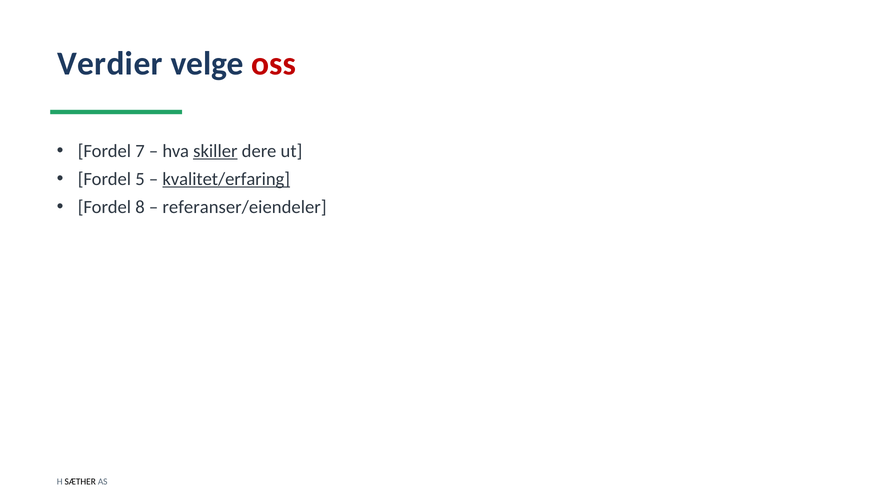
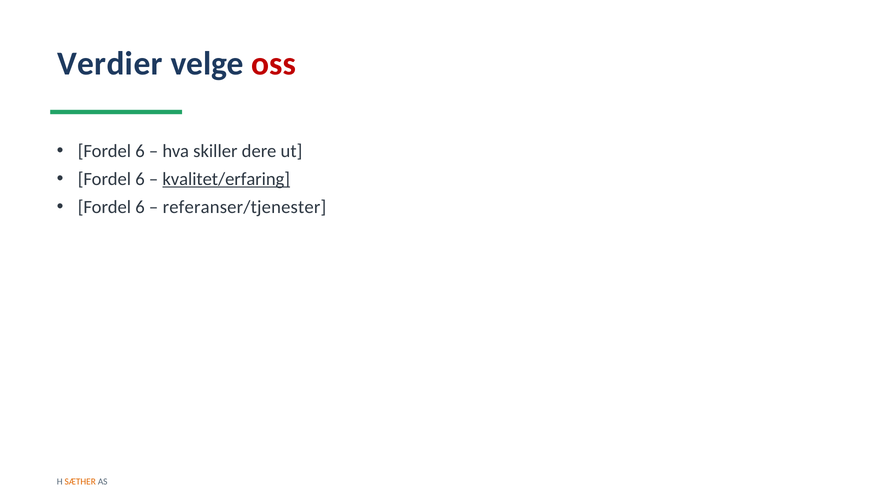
7: 7 -> 6 (140, 151)
skiller underline: present -> none (215, 151)
5: 5 -> 6 (140, 179)
8: 8 -> 6 (140, 207)
referanser/eiendeler: referanser/eiendeler -> referanser/tjenester (244, 207)
SÆTHER colour: black -> orange (80, 482)
